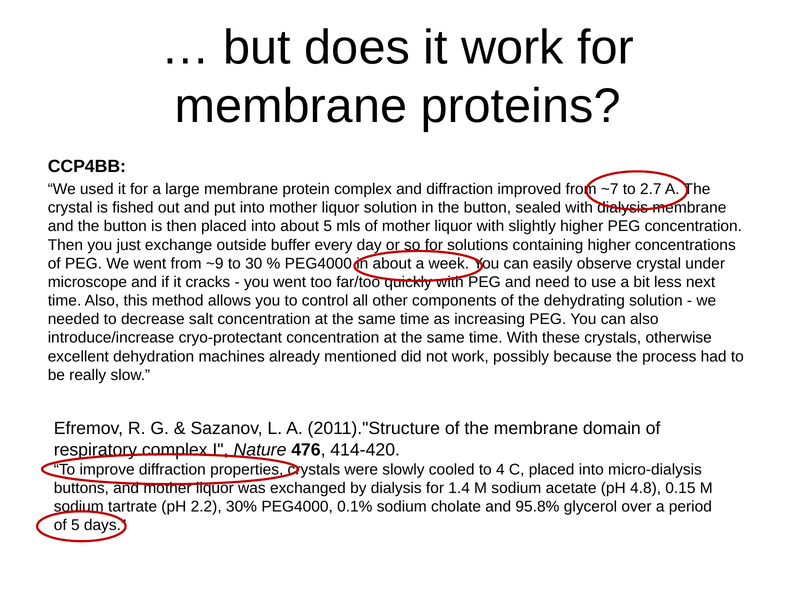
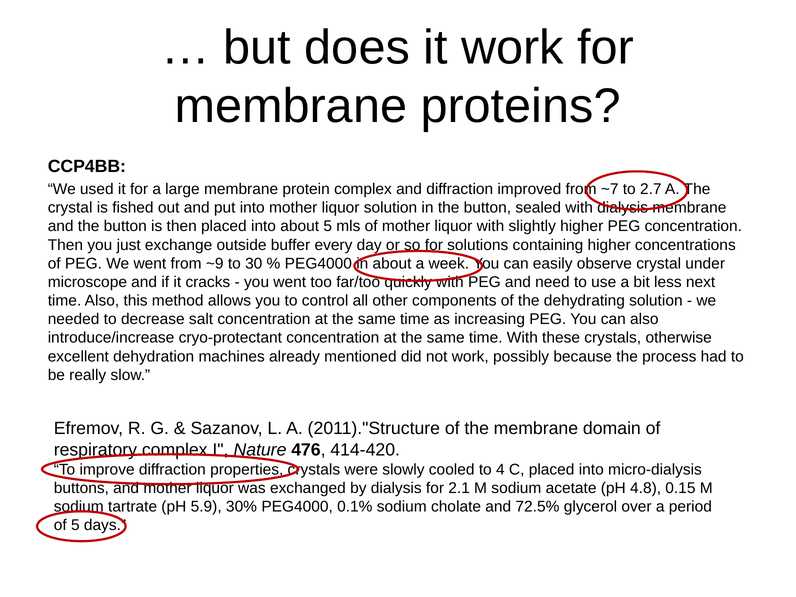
1.4: 1.4 -> 2.1 (459, 488)
2.2: 2.2 -> 5.9 (206, 507)
95.8%: 95.8% -> 72.5% (537, 507)
